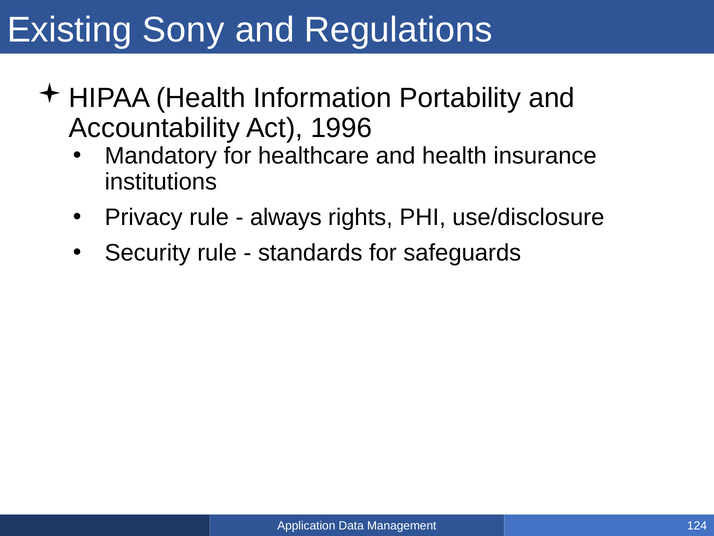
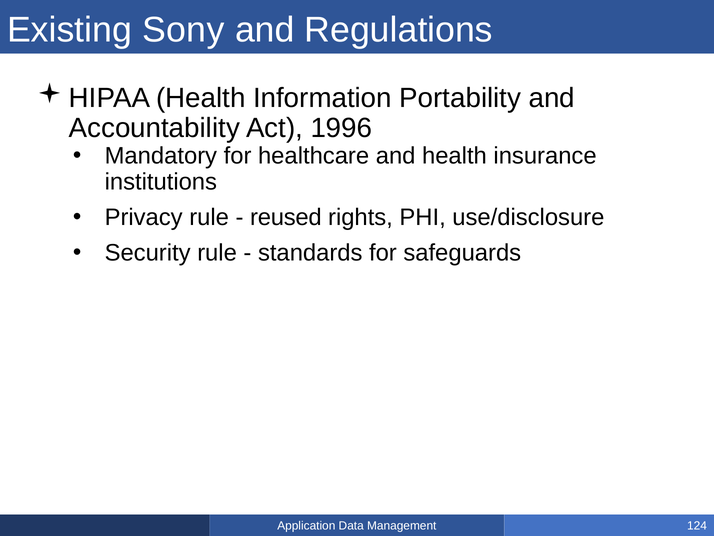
always: always -> reused (286, 217)
